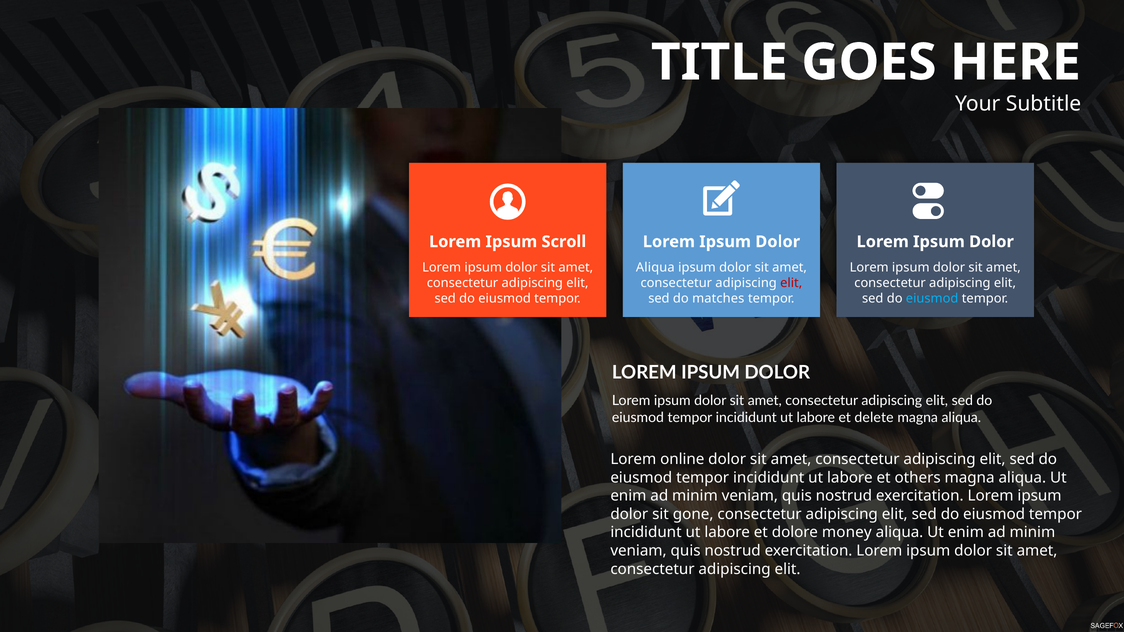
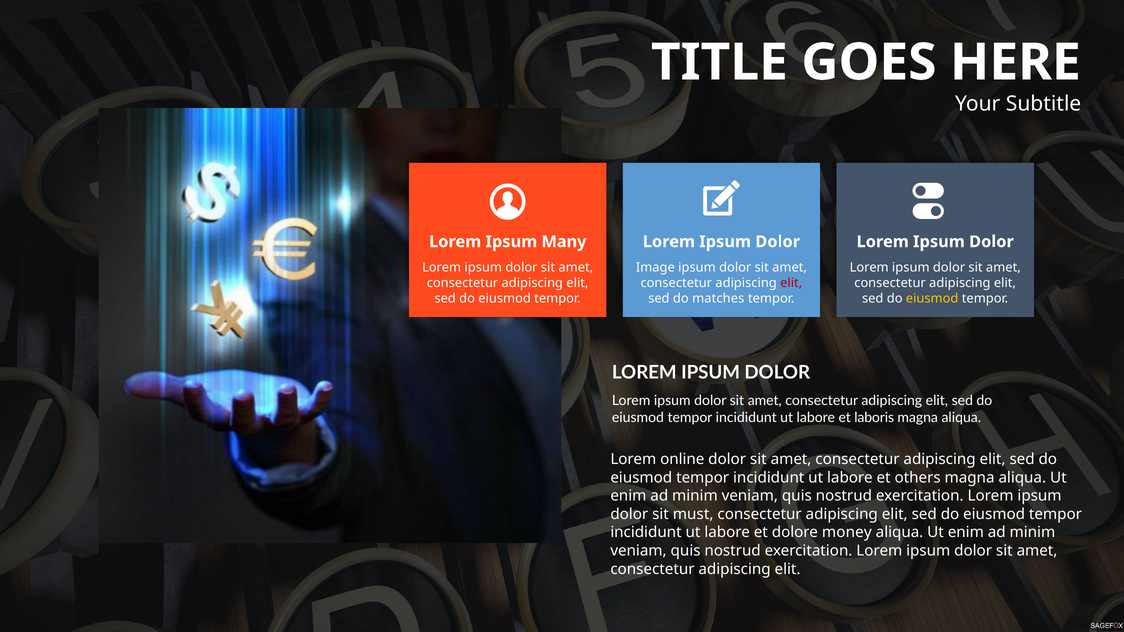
Scroll: Scroll -> Many (564, 242)
Aliqua: Aliqua -> Image (655, 268)
eiusmod colour: light blue -> yellow (932, 299)
delete: delete -> laboris (874, 418)
gone: gone -> must (693, 514)
